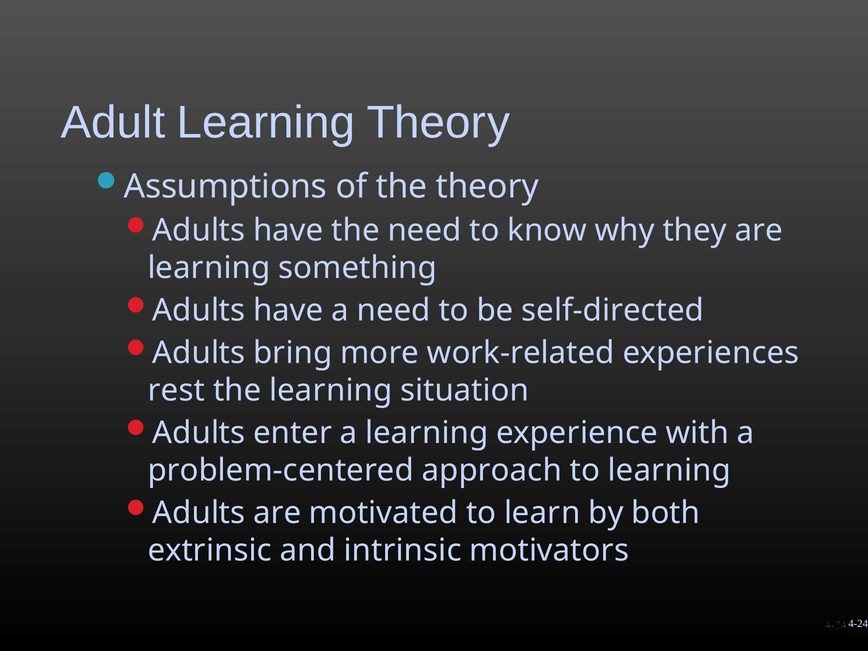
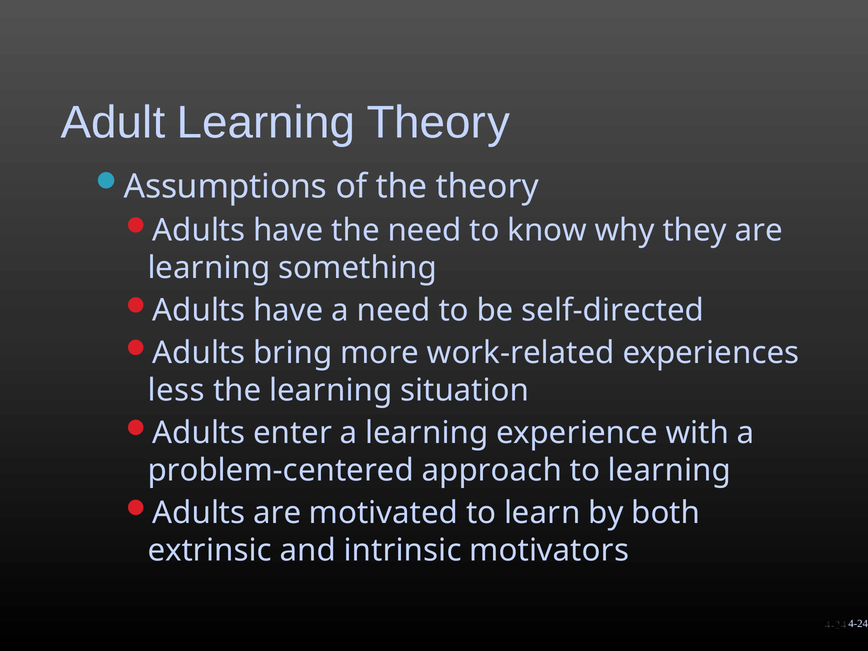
rest: rest -> less (176, 390)
